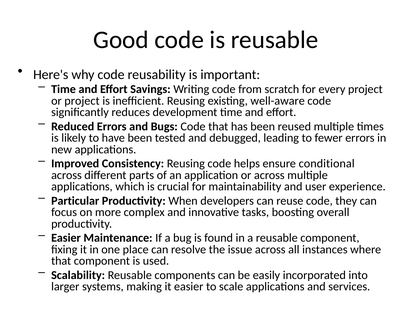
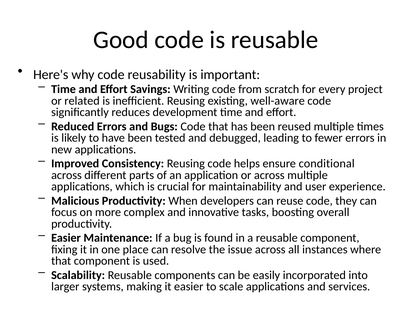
or project: project -> related (82, 101)
Particular: Particular -> Malicious (75, 201)
